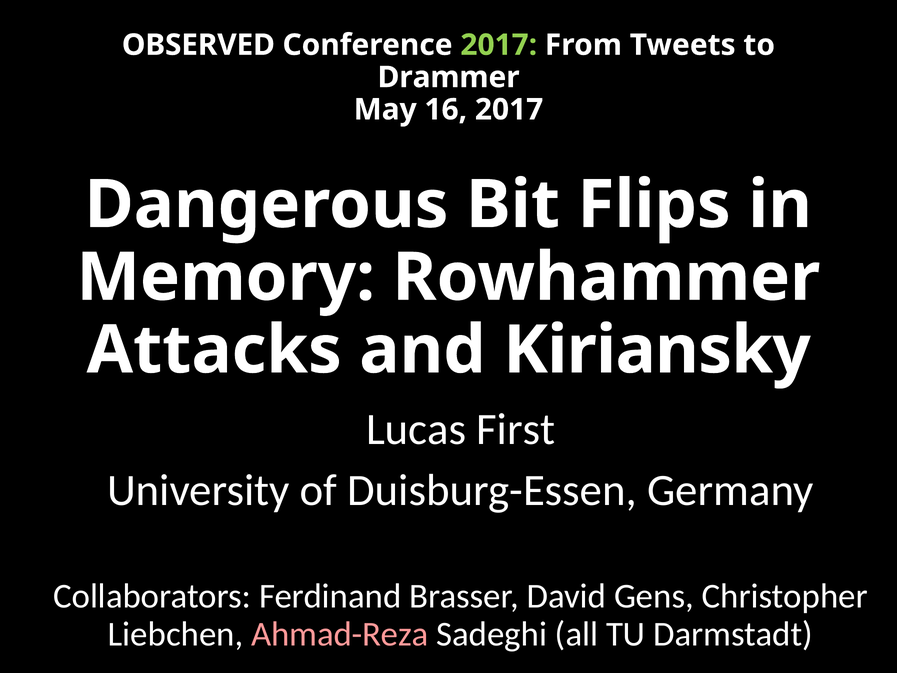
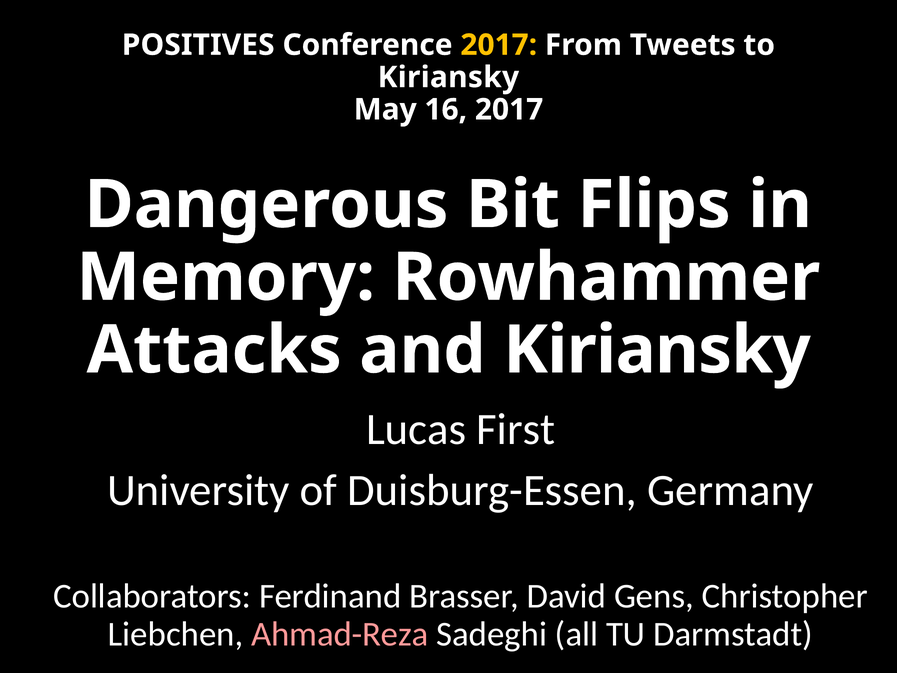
OBSERVED: OBSERVED -> POSITIVES (198, 45)
2017 colour: light green -> yellow (499, 45)
Drammer: Drammer -> Kiriansky (448, 77)
